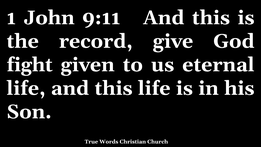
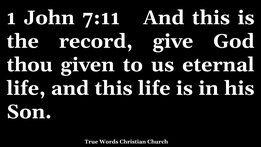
9:11: 9:11 -> 7:11 (101, 18)
fight: fight -> thou (30, 65)
